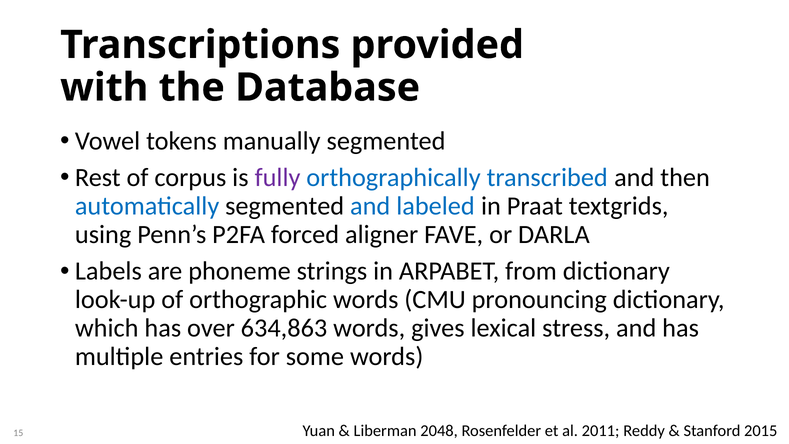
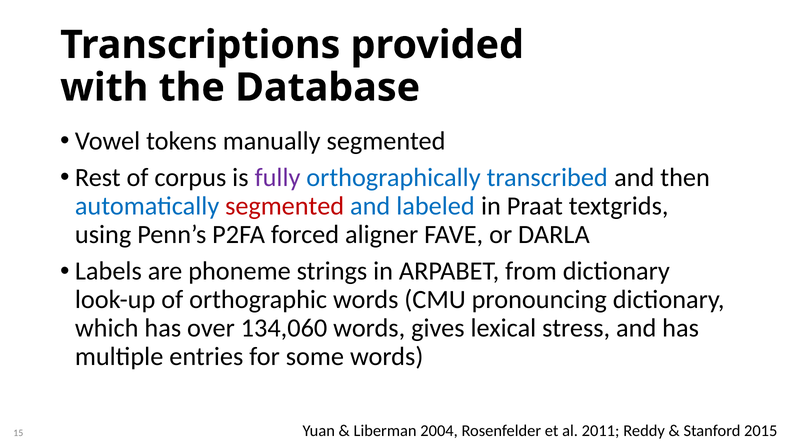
segmented colour: black -> red (285, 206)
634,863: 634,863 -> 134,060 (284, 328)
2048: 2048 -> 2004 (439, 431)
